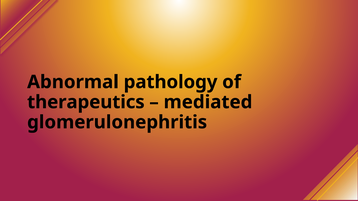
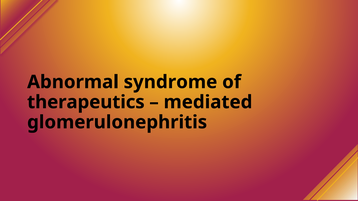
pathology: pathology -> syndrome (170, 82)
